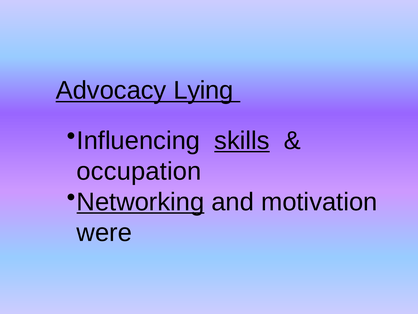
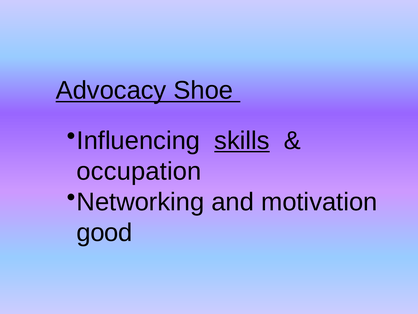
Lying: Lying -> Shoe (203, 90)
Networking underline: present -> none (140, 202)
were: were -> good (104, 232)
